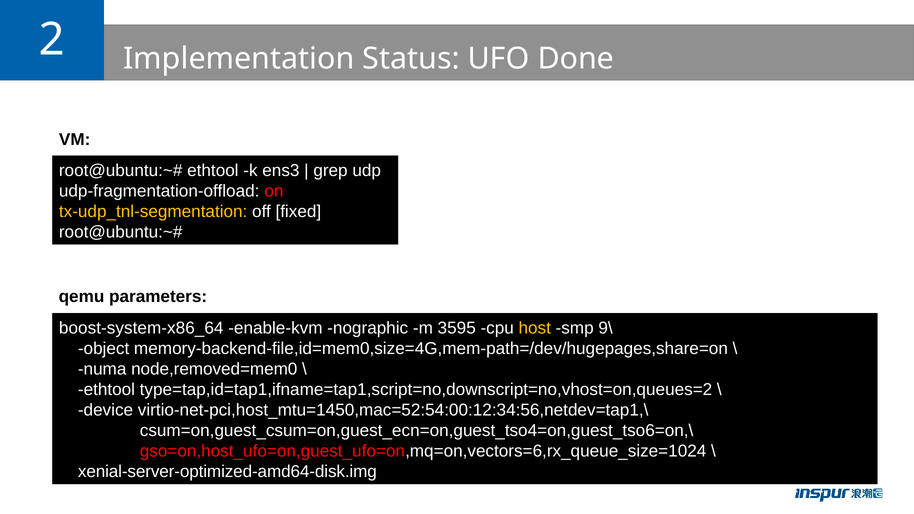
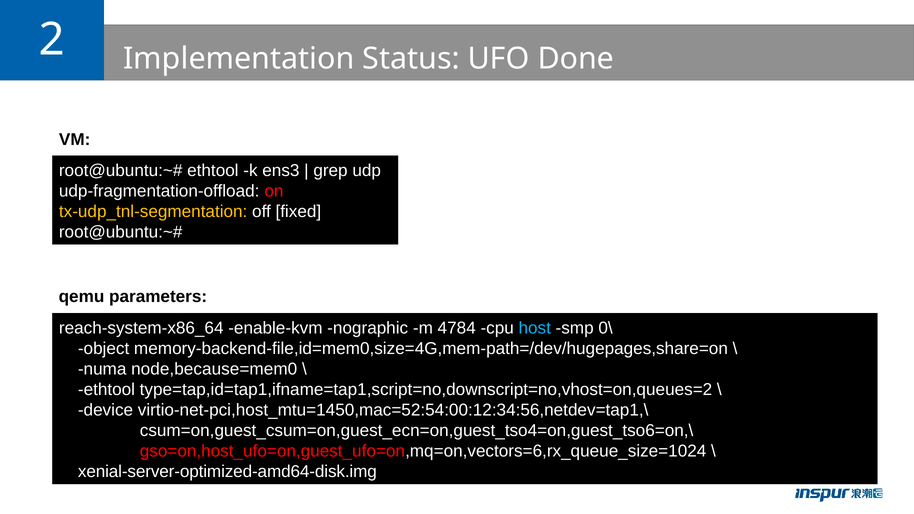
boost-system-x86_64: boost-system-x86_64 -> reach-system-x86_64 (141, 328)
3595: 3595 -> 4784 (457, 328)
host colour: yellow -> light blue (535, 328)
9\: 9\ -> 0\ (606, 328)
node,removed=mem0: node,removed=mem0 -> node,because=mem0 (214, 369)
